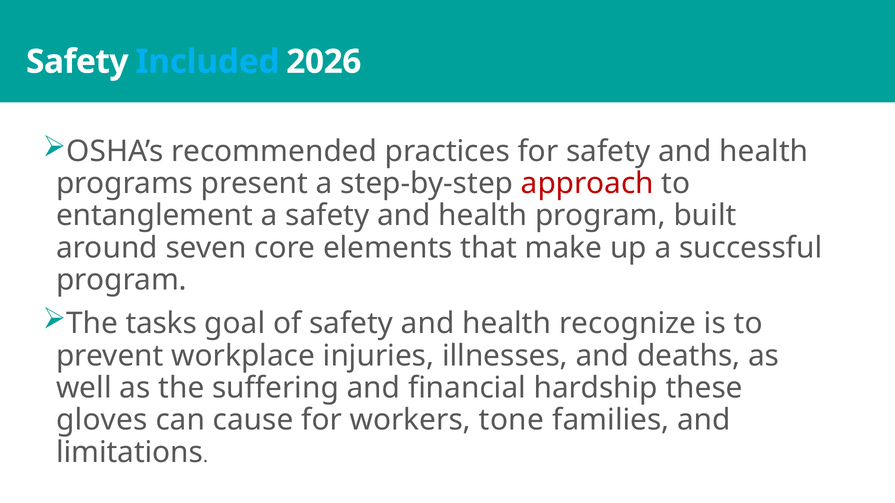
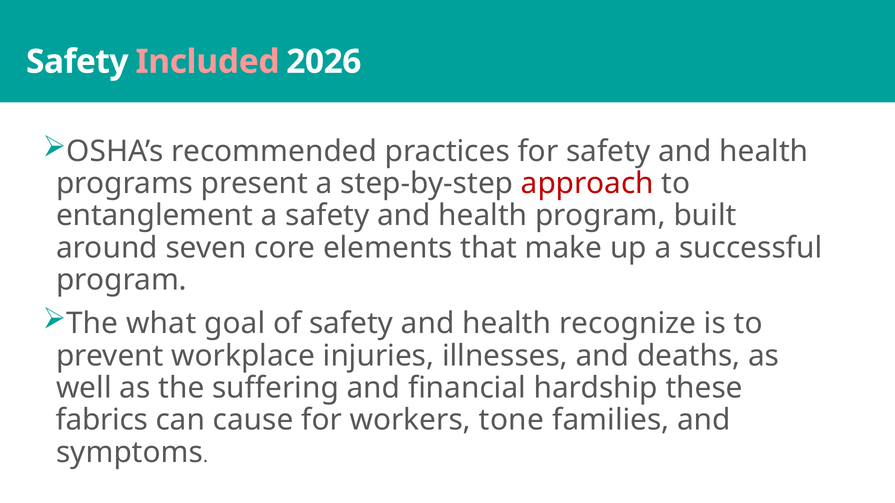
Included colour: light blue -> pink (208, 62)
tasks: tasks -> what (161, 324)
gloves: gloves -> fabrics (102, 420)
limitations: limitations -> symptoms (130, 453)
